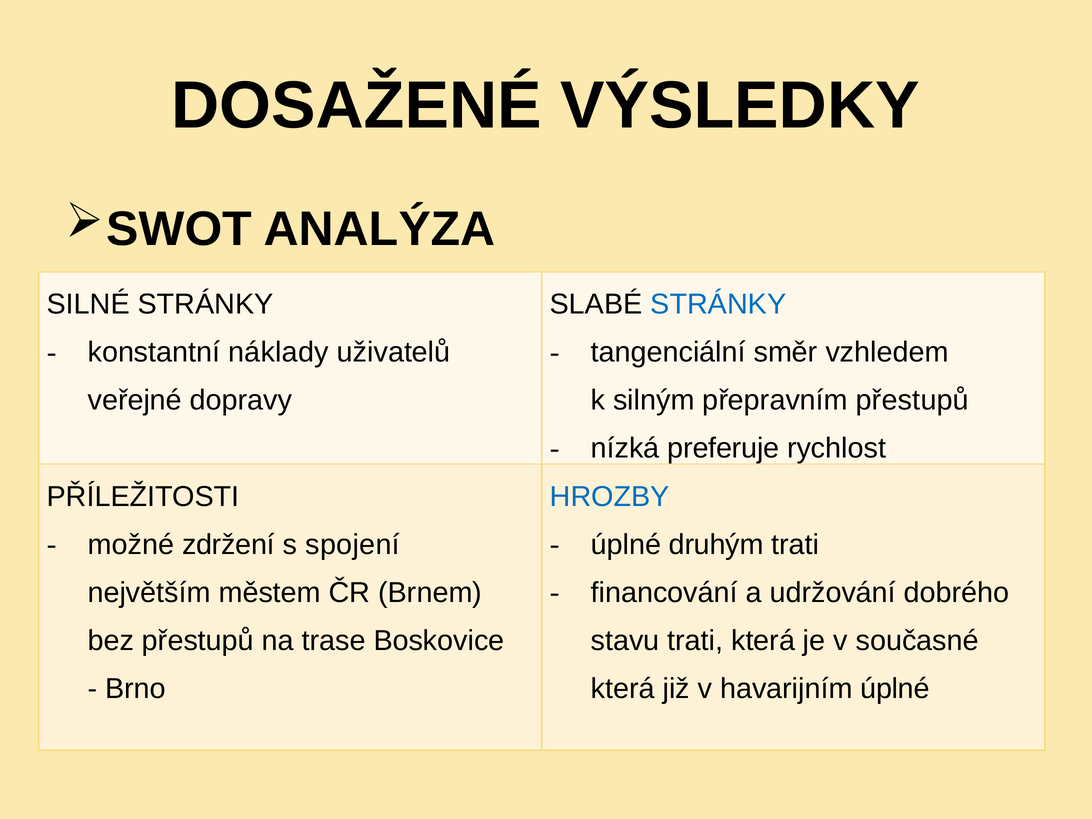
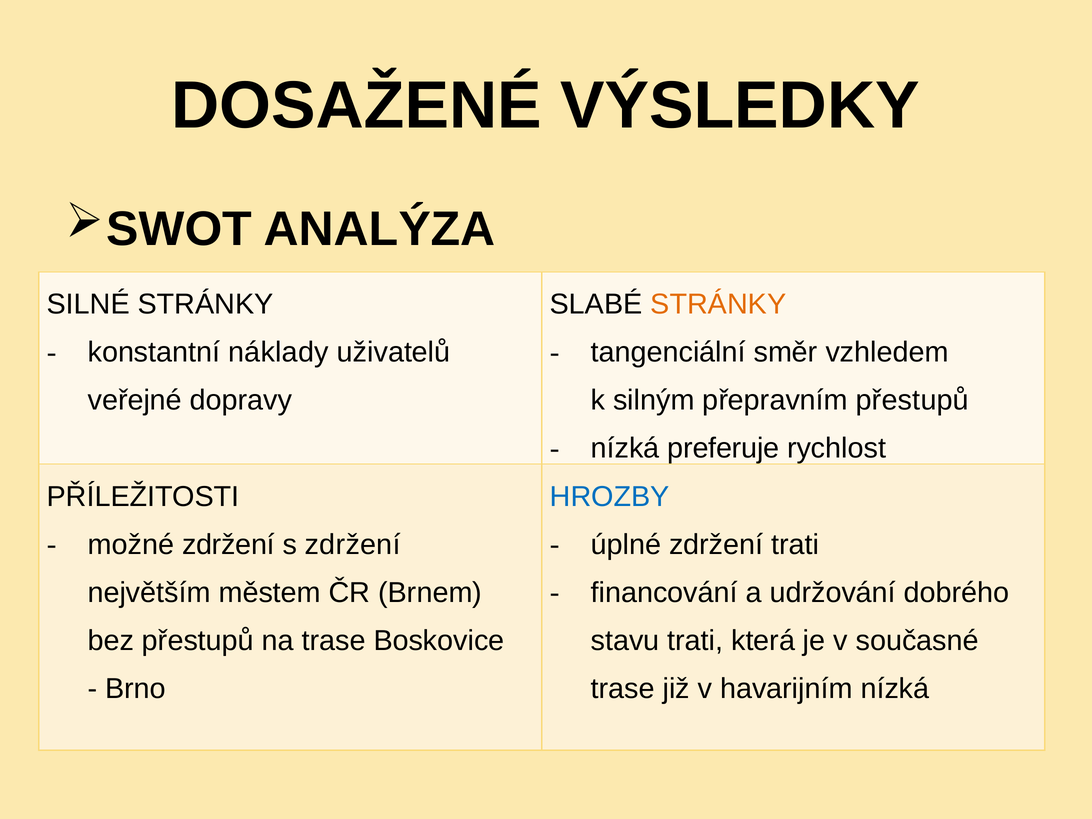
STRÁNKY colour: blue -> orange (718, 304)
s spojení: spojení -> zdržení (353, 545)
úplné druhým: druhým -> zdržení (716, 545)
která: která -> trase (623, 689)
havarijním úplné: úplné -> nízká (895, 689)
